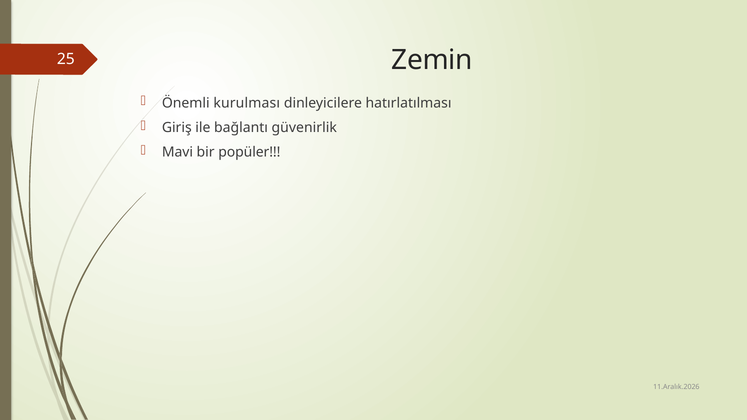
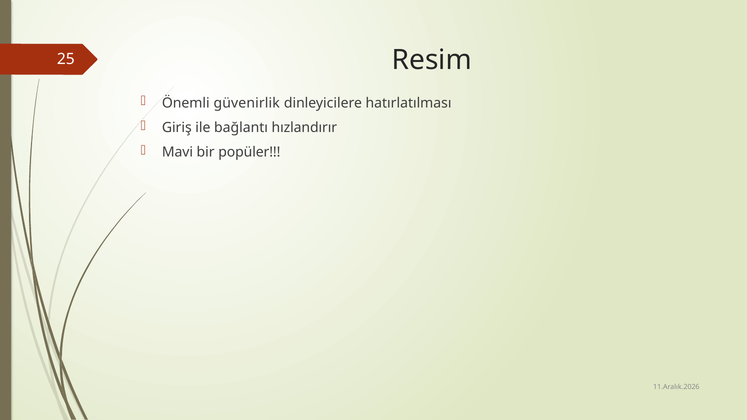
Zemin: Zemin -> Resim (432, 60)
kurulması: kurulması -> güvenirlik (247, 103)
güvenirlik: güvenirlik -> hızlandırır (304, 128)
